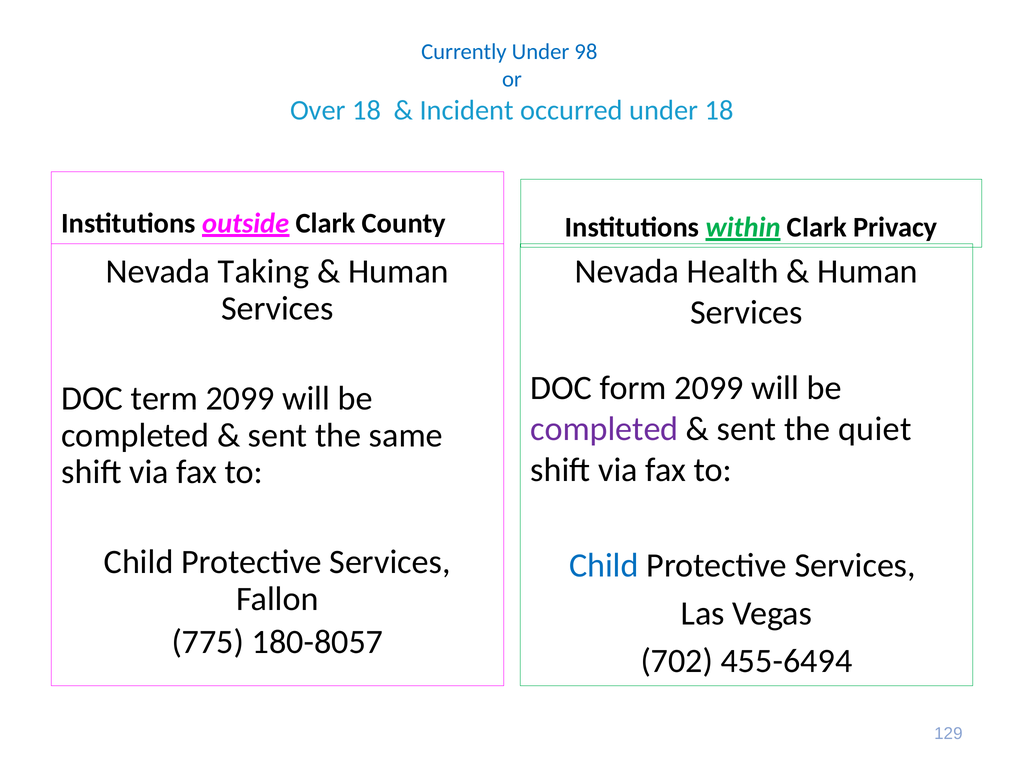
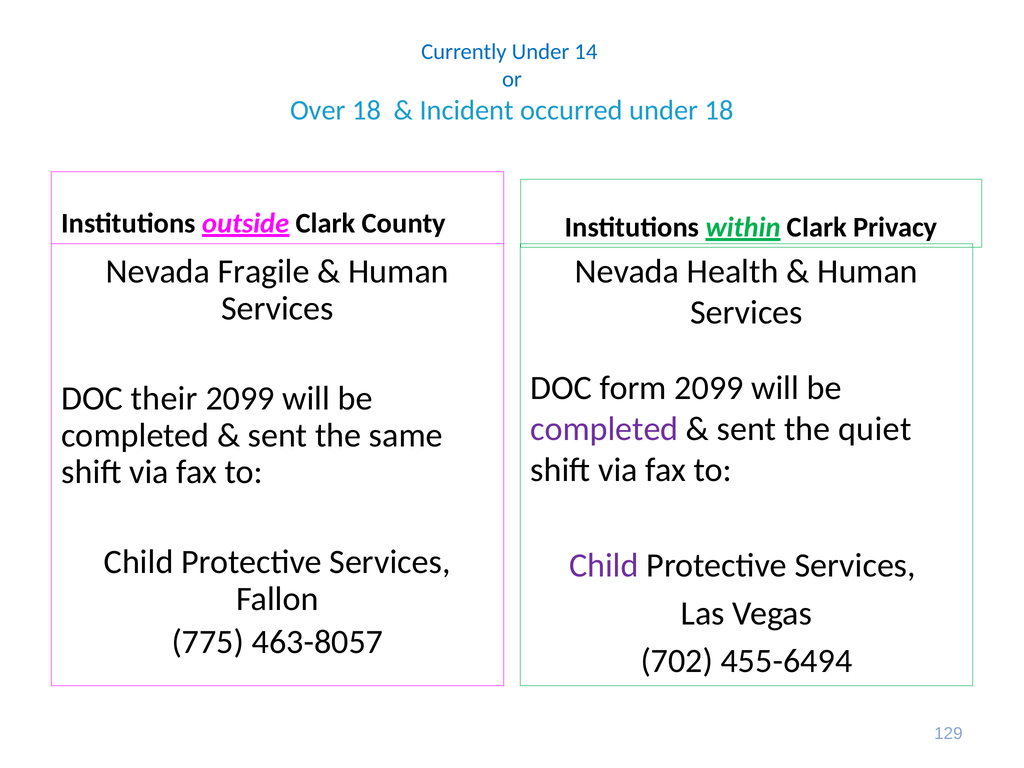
98: 98 -> 14 (586, 52)
Taking: Taking -> Fragile (264, 272)
term: term -> their (164, 398)
Child colour: blue -> purple (604, 566)
180-8057: 180-8057 -> 463-8057 (317, 642)
